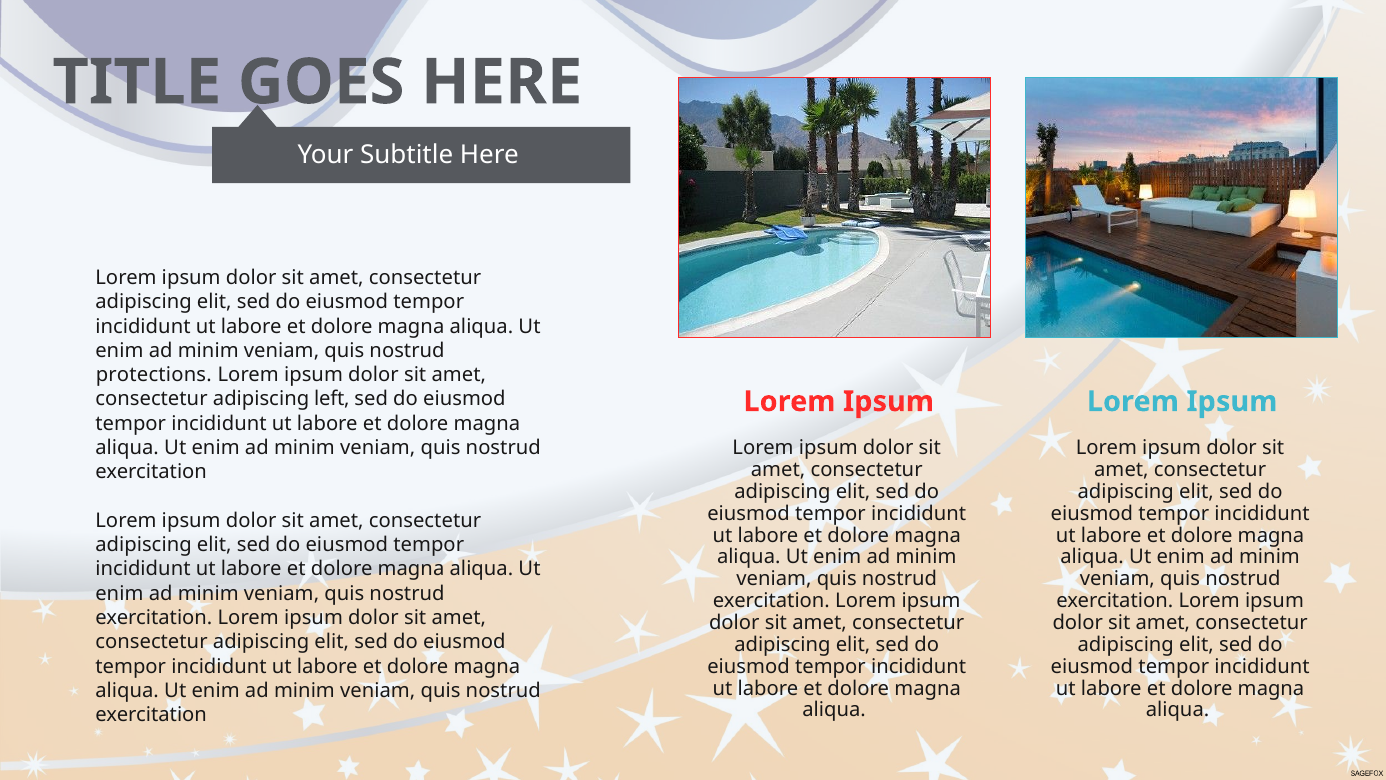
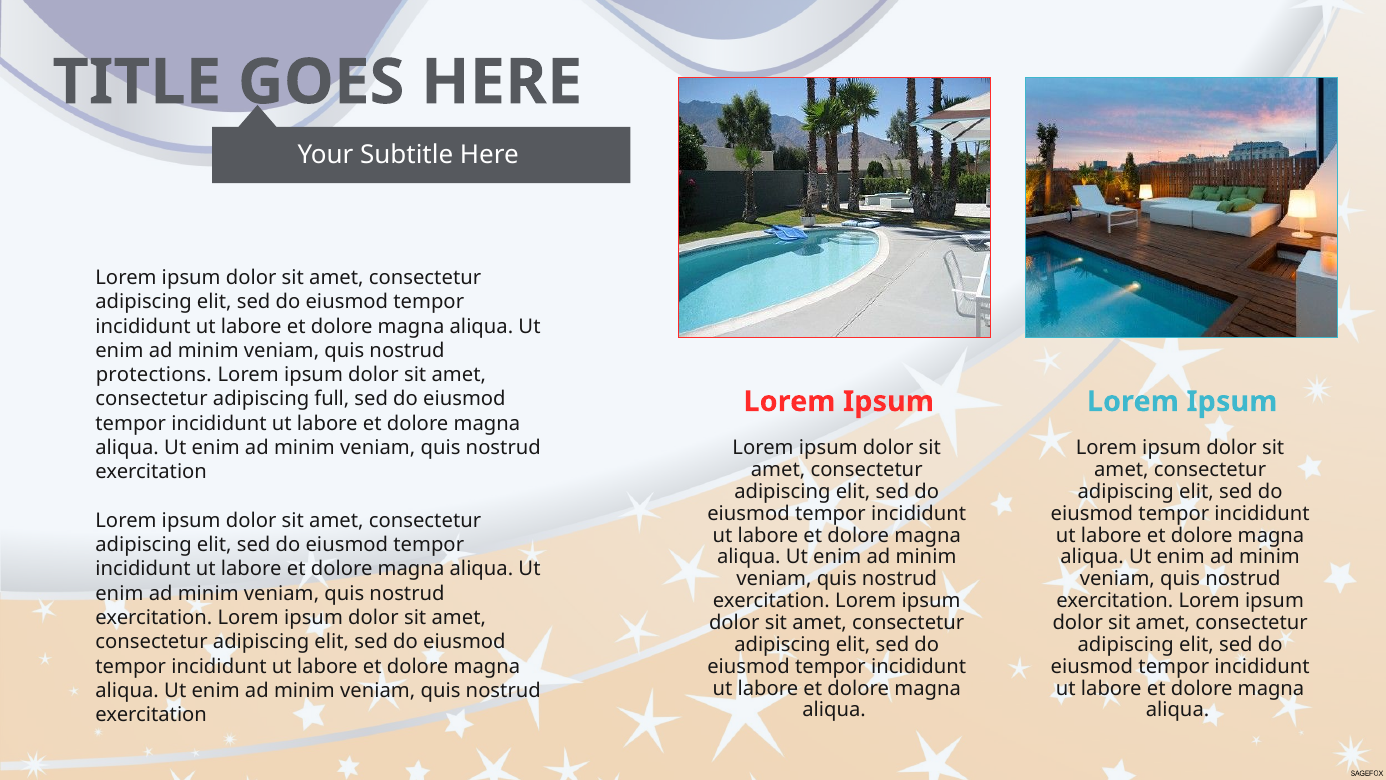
left: left -> full (332, 399)
